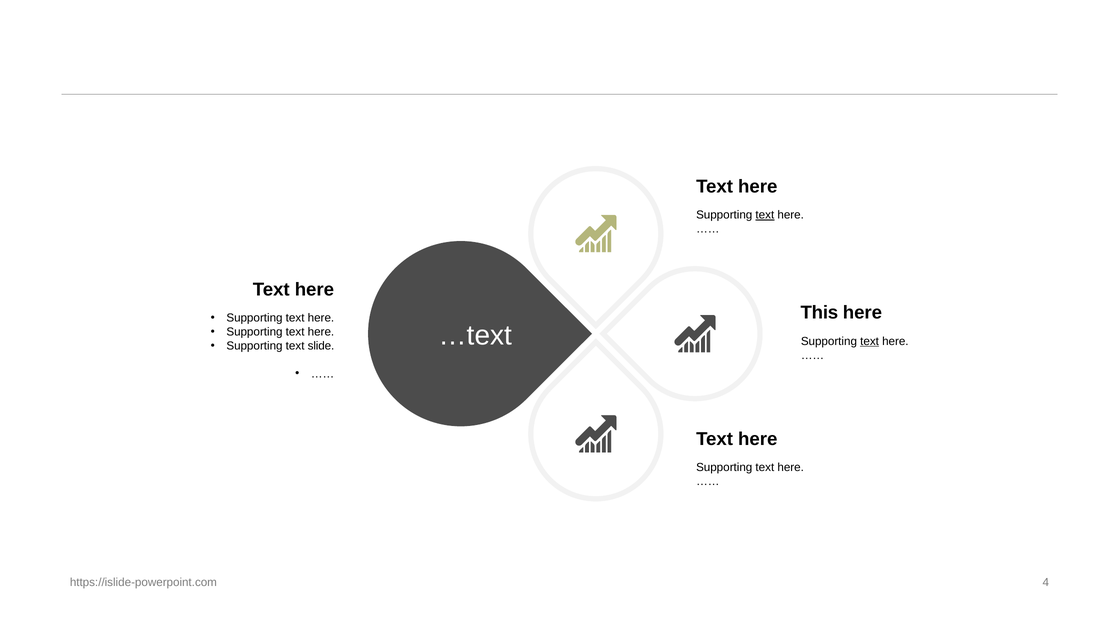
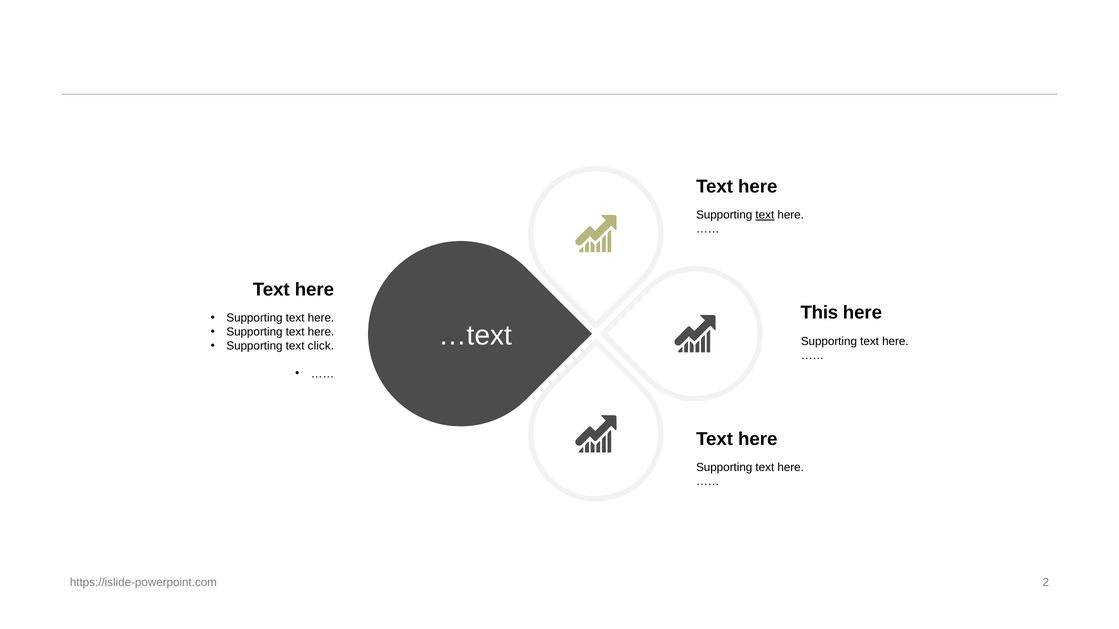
text underline: present -> none (870, 342)
slide: slide -> click (321, 346)
4: 4 -> 2 (1046, 583)
